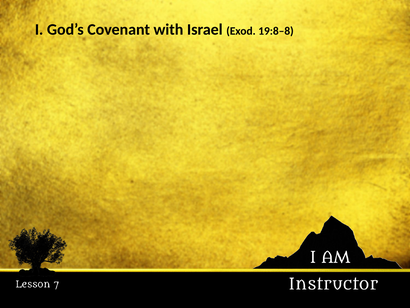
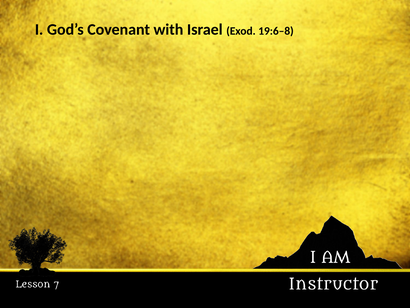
19:8–8: 19:8–8 -> 19:6–8 (276, 31)
